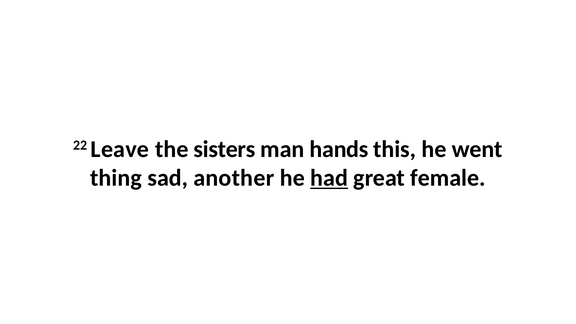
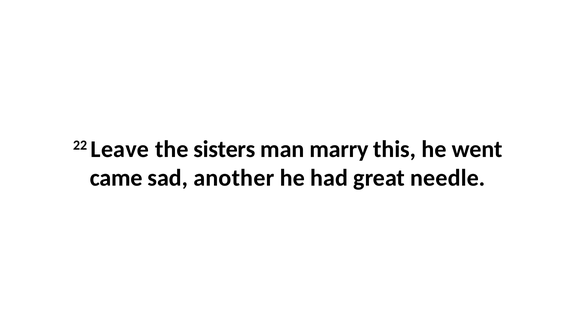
hands: hands -> marry (339, 149)
thing: thing -> came (116, 178)
had underline: present -> none (329, 178)
female: female -> needle (448, 178)
